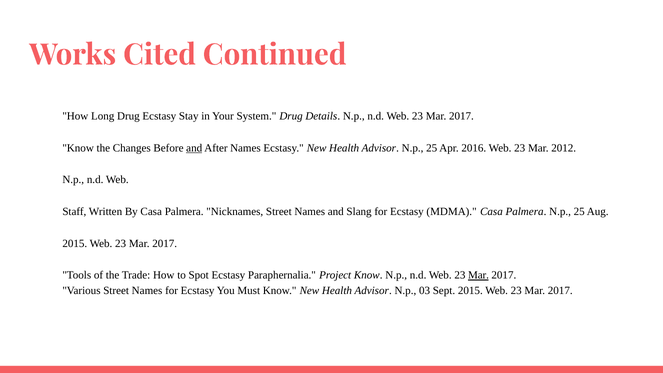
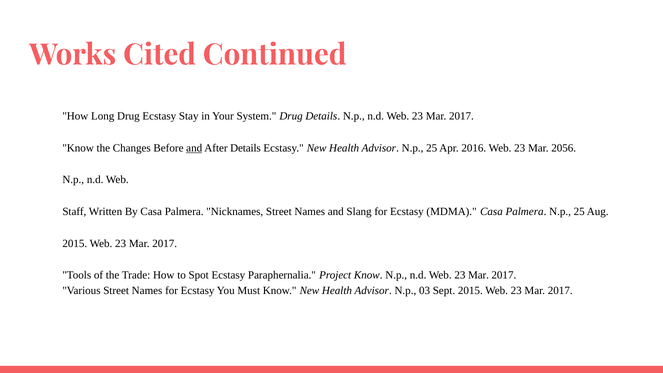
After Names: Names -> Details (245, 148)
2012: 2012 -> 2056 (564, 148)
Mar underline: present -> none (478, 275)
